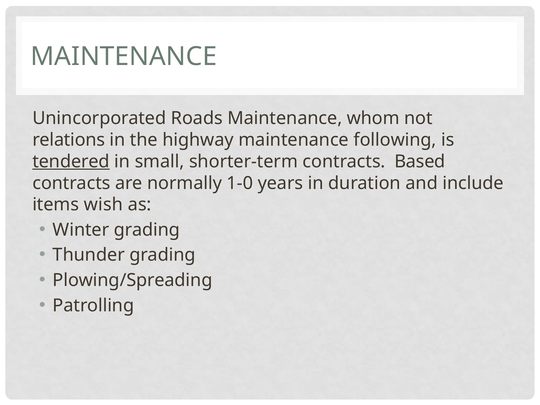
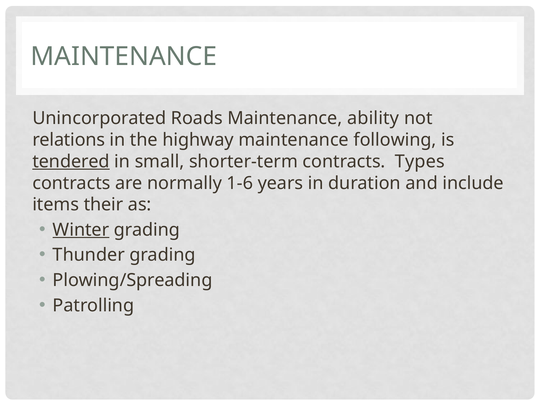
whom: whom -> ability (373, 118)
Based: Based -> Types (420, 161)
1-0: 1-0 -> 1-6 (240, 183)
wish: wish -> their (104, 205)
Winter underline: none -> present (81, 230)
